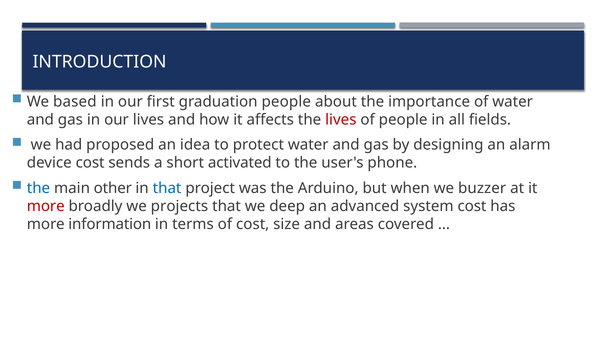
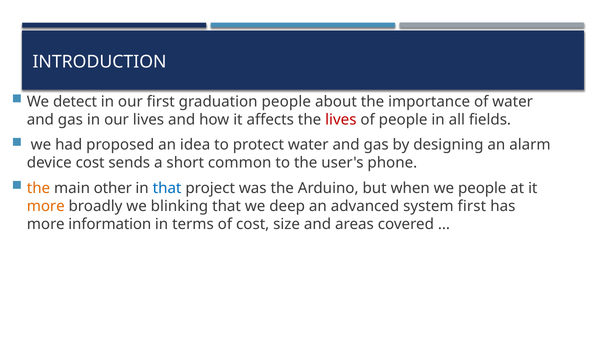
based: based -> detect (75, 102)
activated: activated -> common (240, 163)
the colour: blue -> orange (38, 188)
we buzzer: buzzer -> people (482, 188)
more colour: red -> orange (46, 206)
projects: projects -> blinking (179, 206)
system cost: cost -> first (472, 206)
